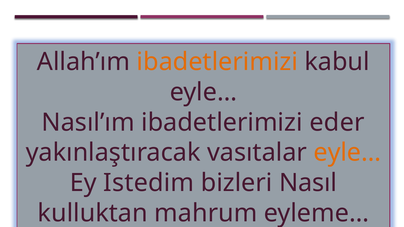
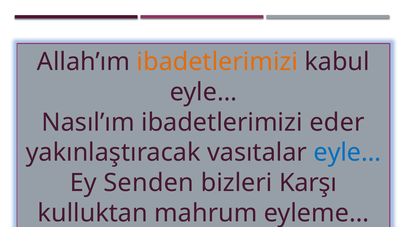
eyle… colour: orange -> blue (347, 153)
Istedim: Istedim -> Senden (149, 183)
Nasıl: Nasıl -> Karşı (308, 183)
